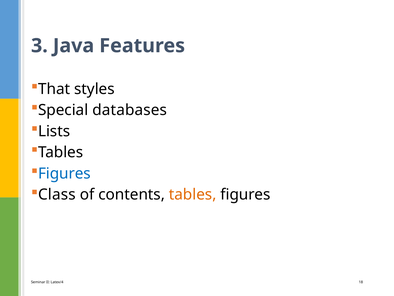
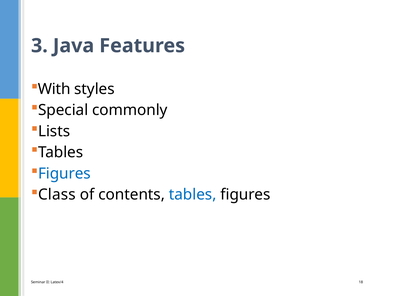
That: That -> With (54, 89)
databases: databases -> commonly (130, 110)
tables colour: orange -> blue (193, 194)
